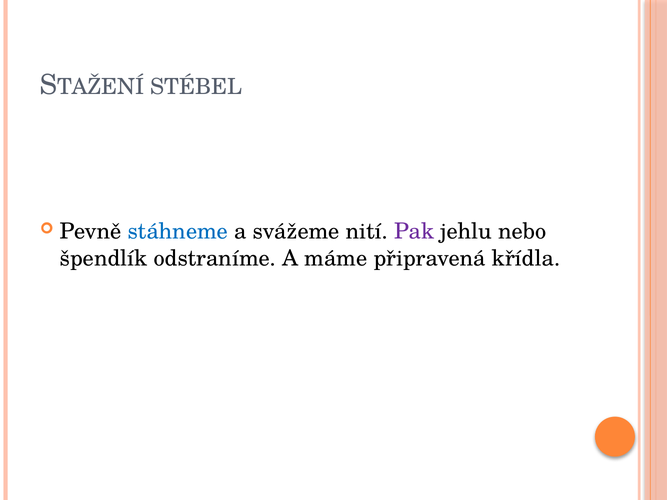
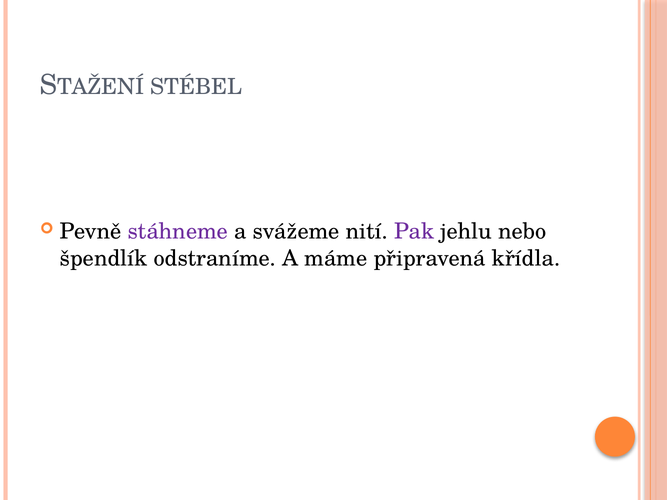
stáhneme colour: blue -> purple (178, 232)
